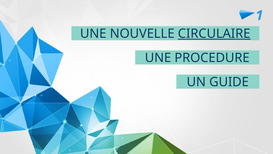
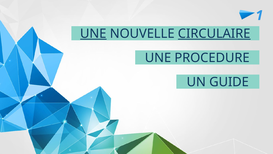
UNE underline: none -> present (93, 34)
